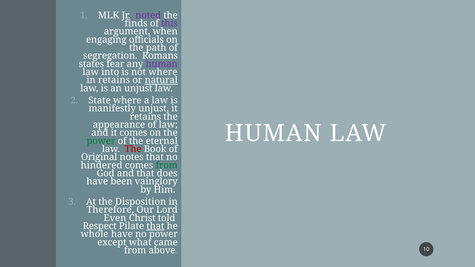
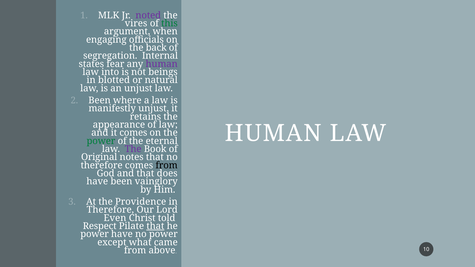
finds: finds -> vires (136, 23)
this colour: purple -> green (169, 23)
path: path -> back (156, 48)
Romans: Romans -> Internal (160, 56)
not where: where -> beings (163, 72)
in retains: retains -> blotted (114, 80)
natural underline: present -> none (161, 80)
State: State -> Been (100, 100)
The colour: red -> purple (133, 149)
hindered: hindered -> therefore (102, 165)
from colour: green -> black (167, 165)
Disposition: Disposition -> Providence (141, 202)
whole: whole -> power (95, 234)
